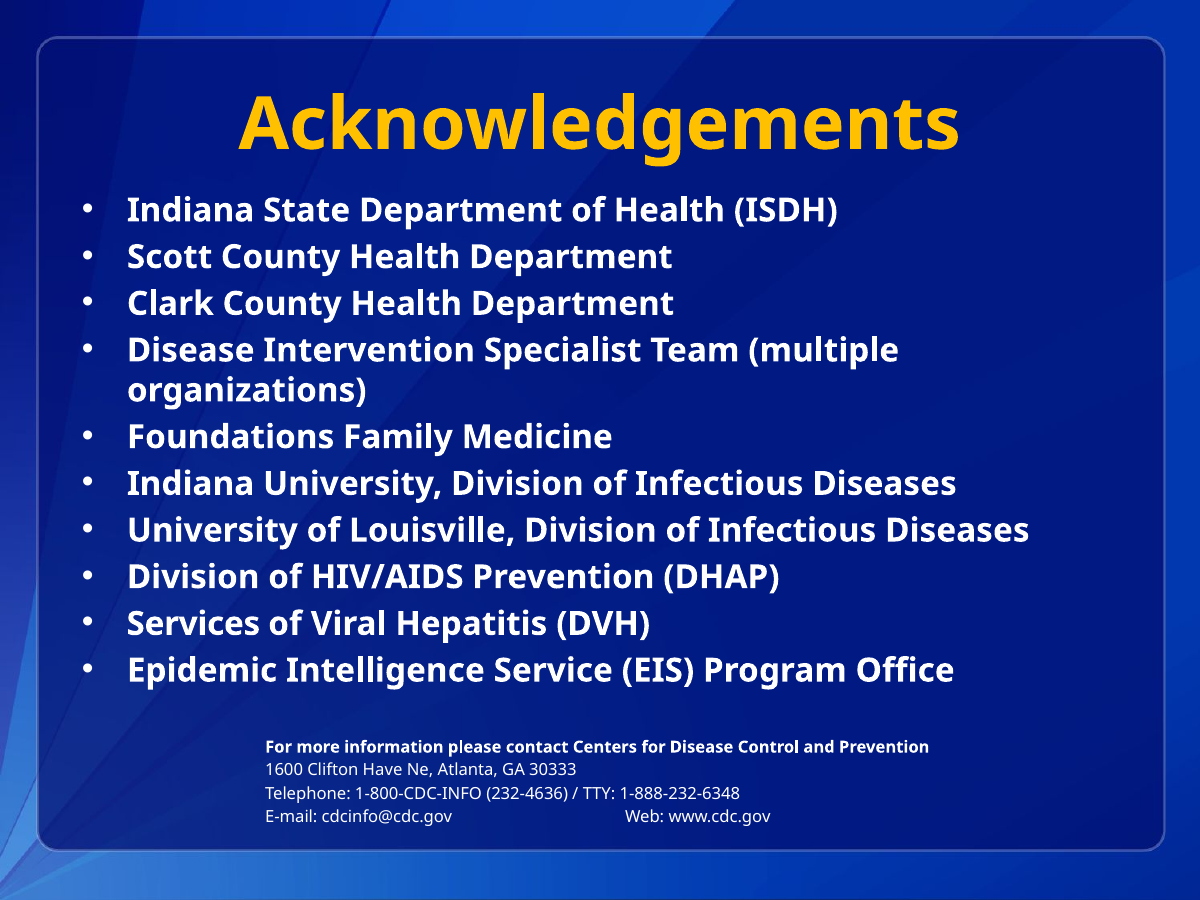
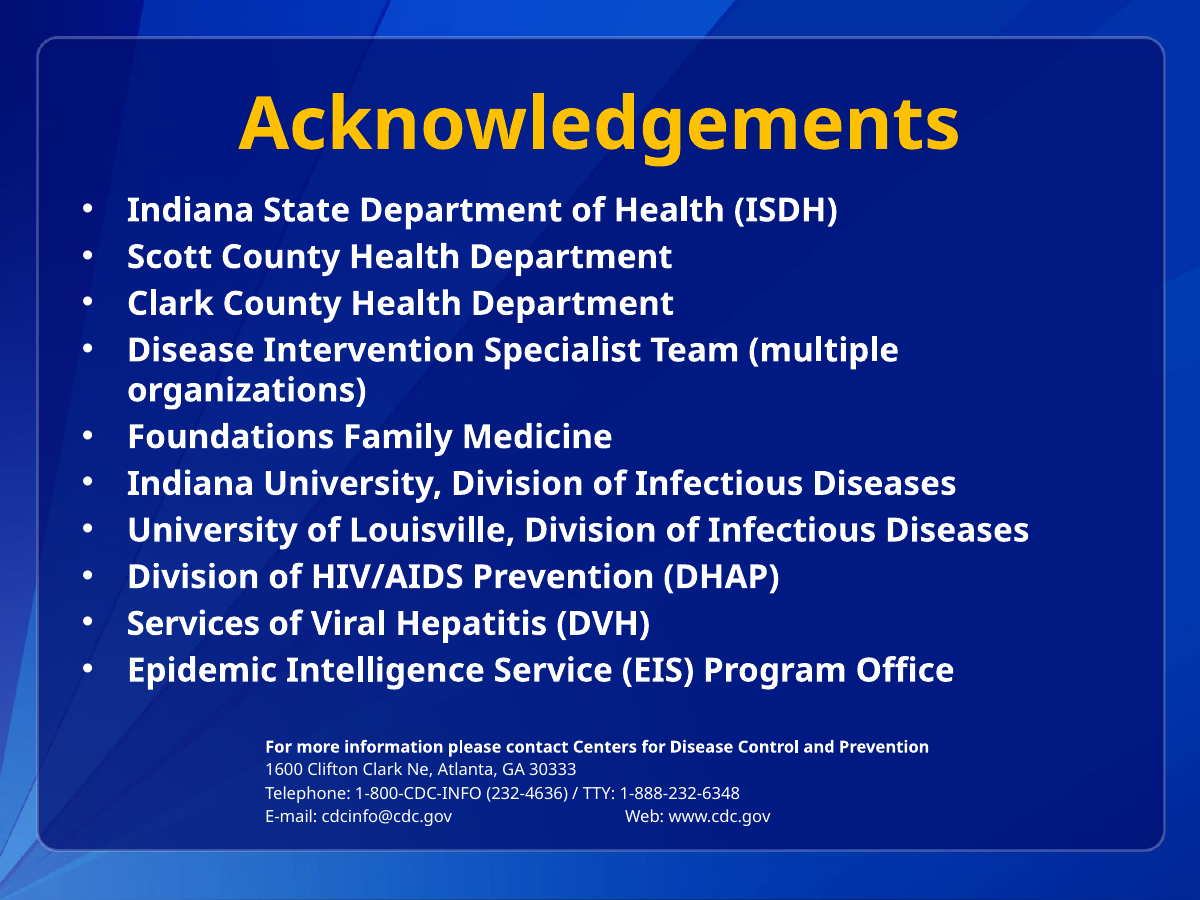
Clifton Have: Have -> Clark (383, 770)
